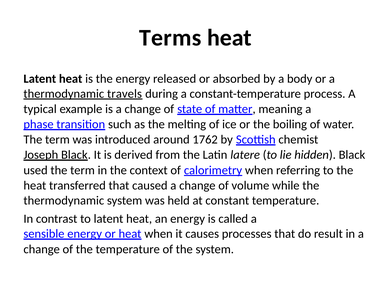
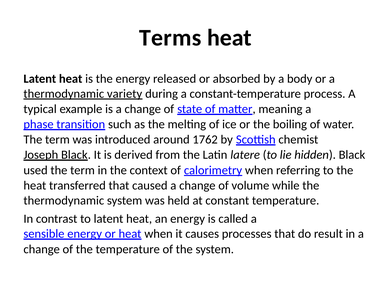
travels: travels -> variety (125, 94)
